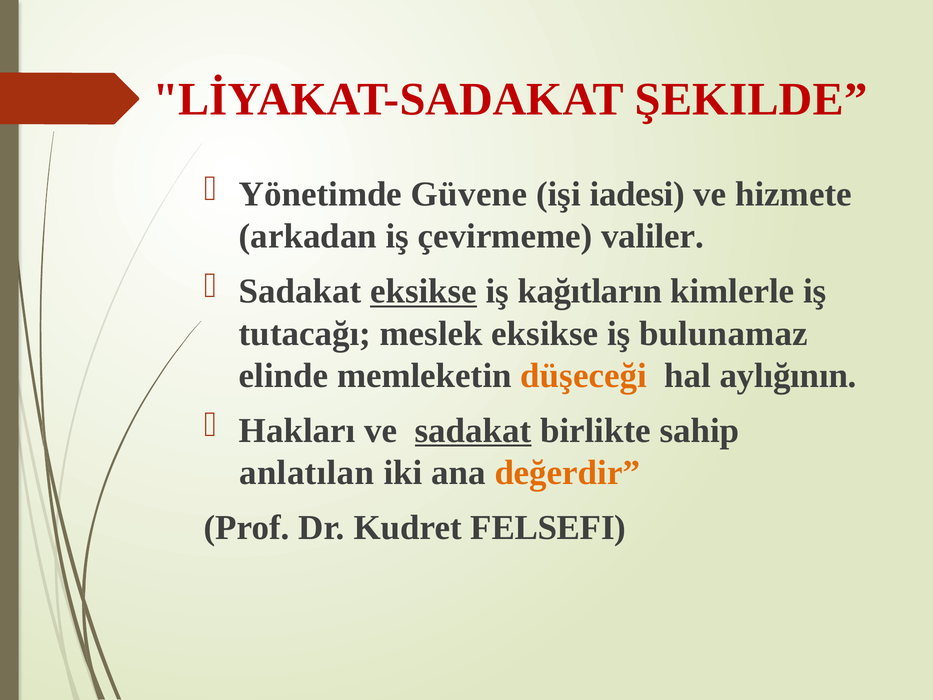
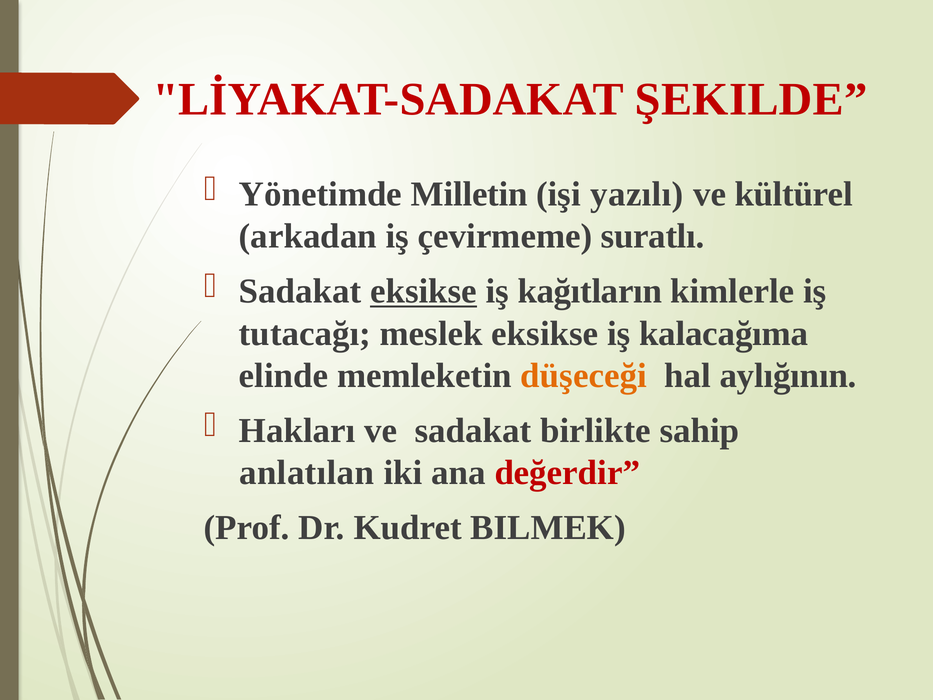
Güvene: Güvene -> Milletin (469, 194)
iadesi: iadesi -> yazılı (637, 194)
hizmete: hizmete -> kültürel (794, 194)
valiler: valiler -> suratlı (653, 236)
bulunamaz: bulunamaz -> kalacağıma (724, 333)
sadakat underline: present -> none (473, 430)
değerdir colour: orange -> red (567, 472)
FELSEFI: FELSEFI -> BILMEK (548, 527)
